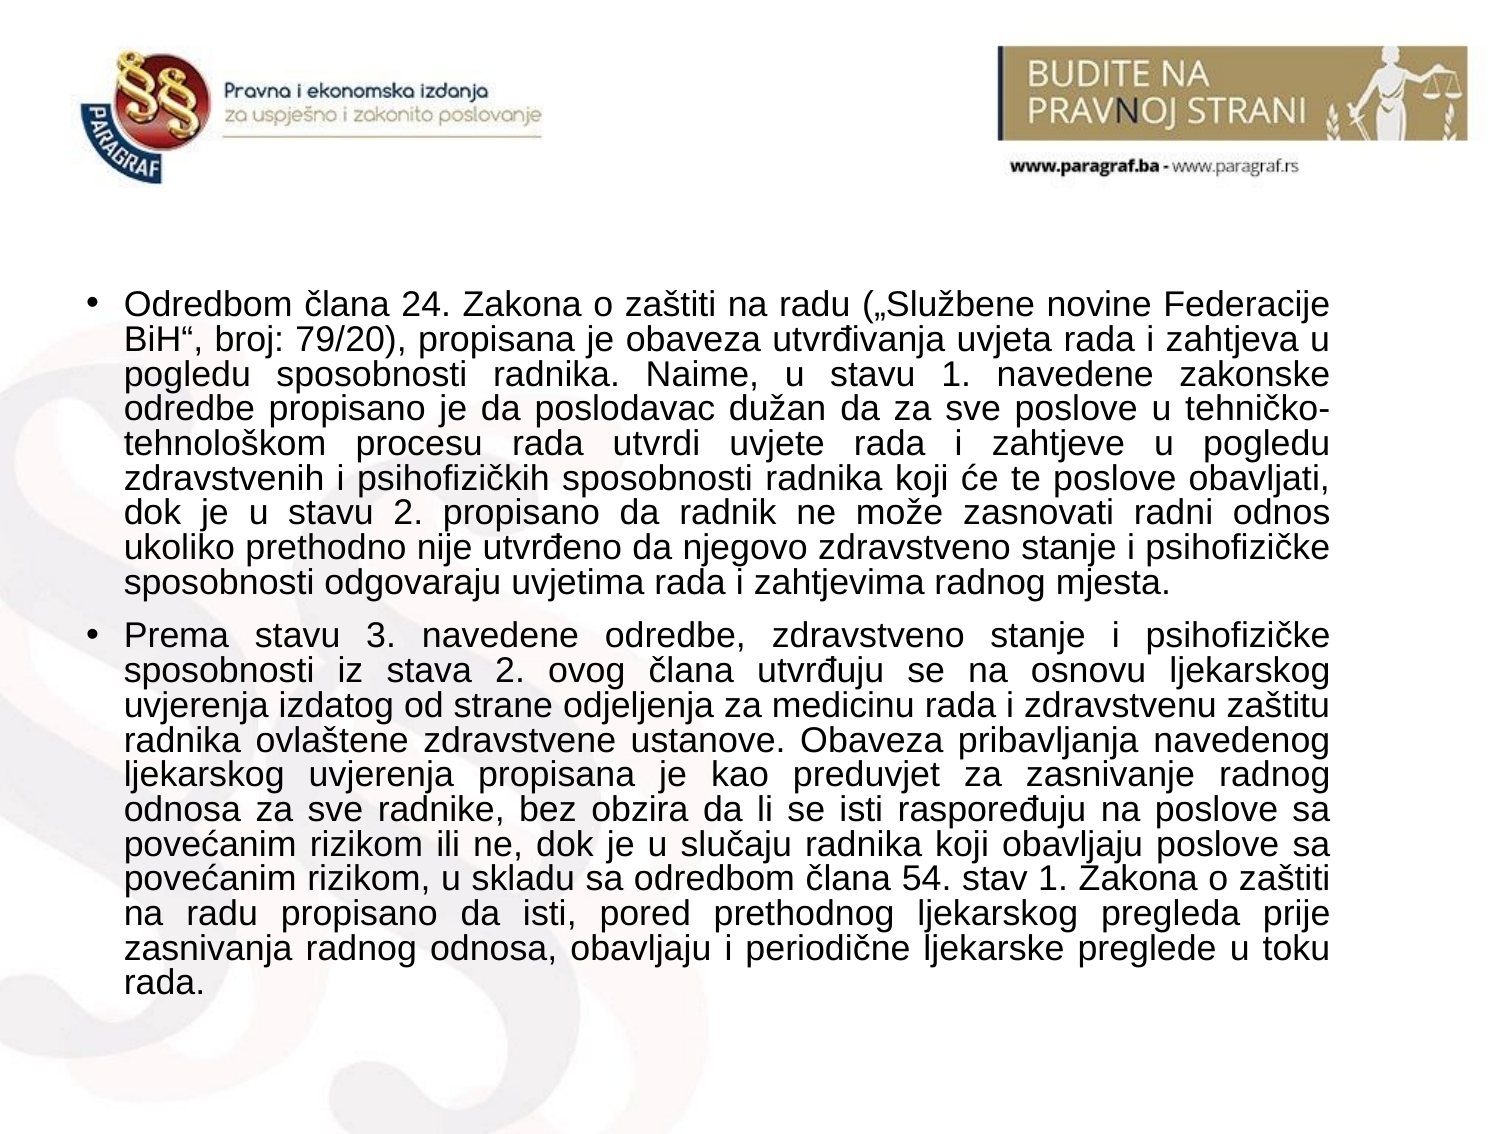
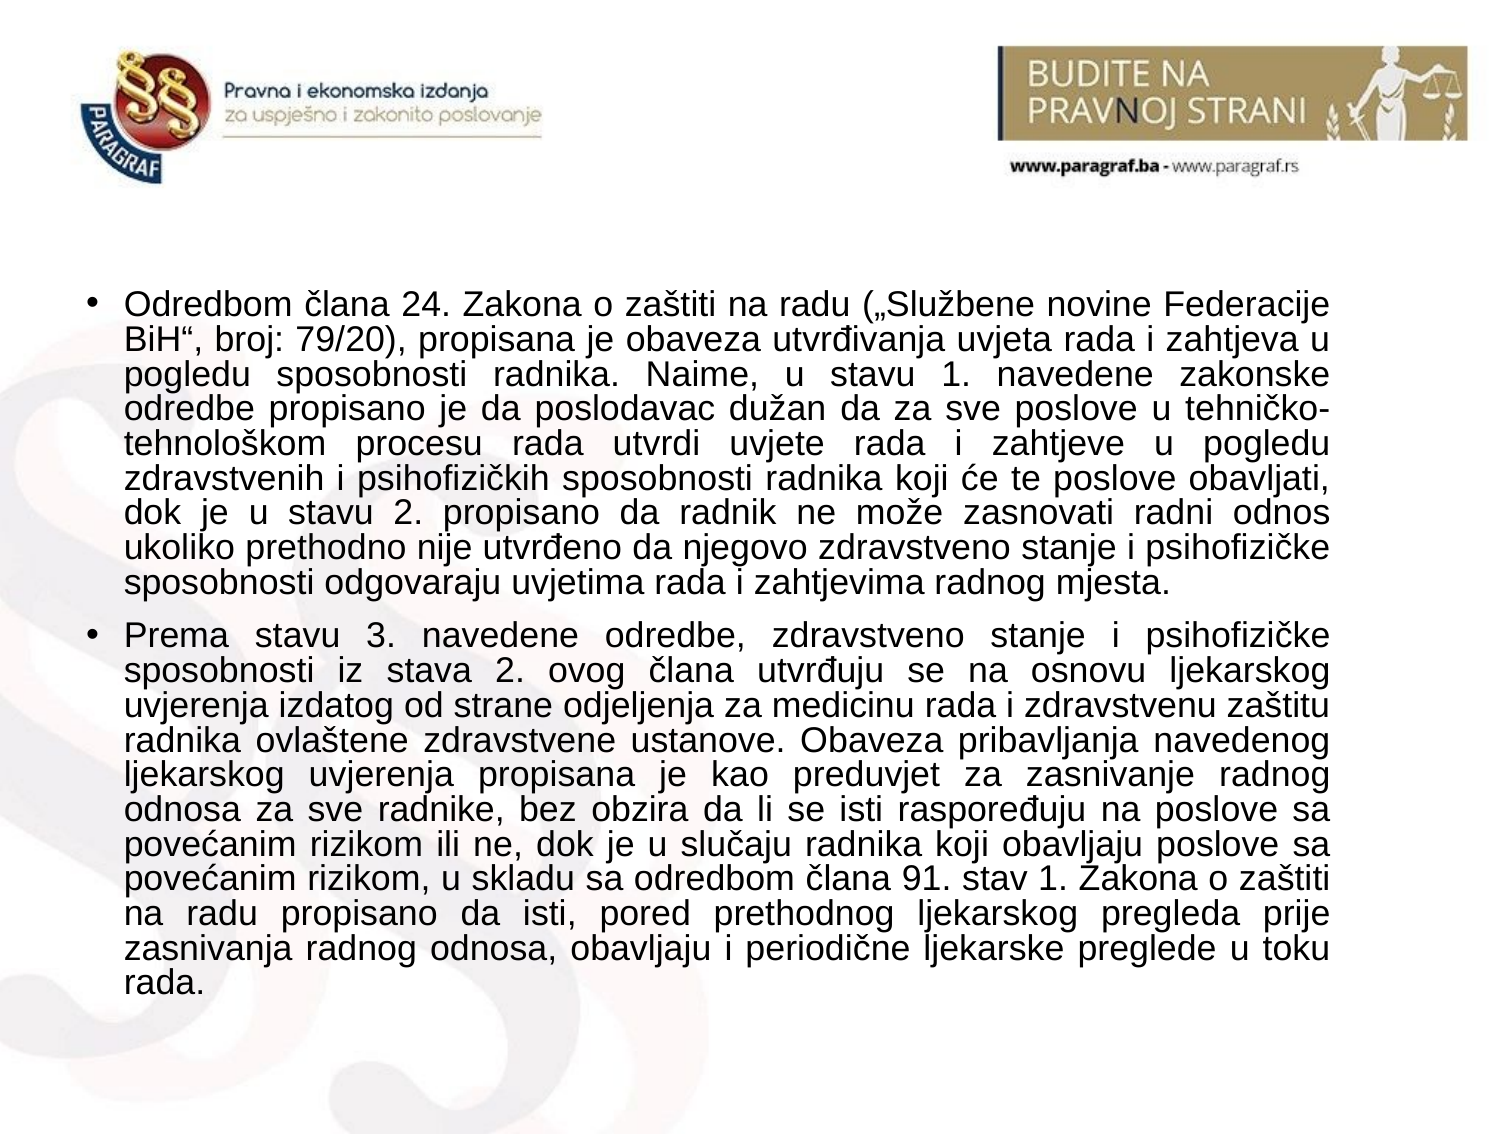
54: 54 -> 91 (927, 879)
